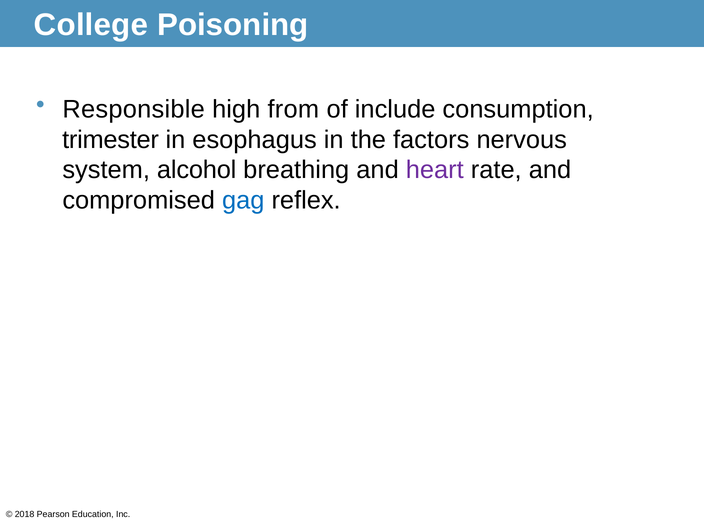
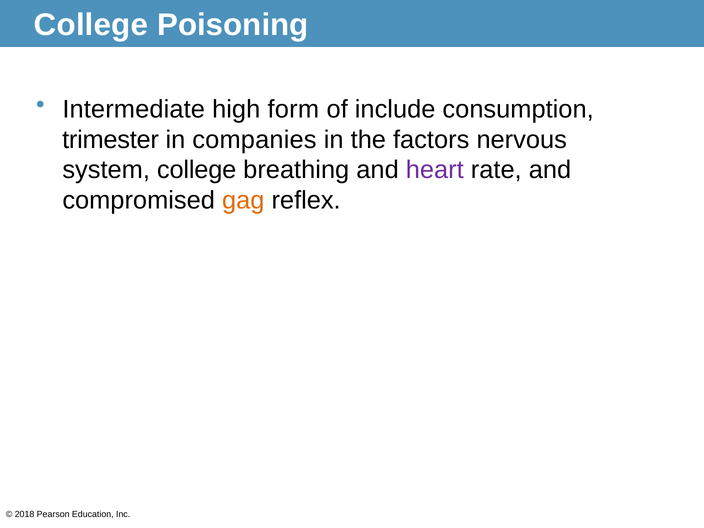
Responsible: Responsible -> Intermediate (134, 109)
from: from -> form (293, 109)
esophagus: esophagus -> companies (254, 140)
system alcohol: alcohol -> college (197, 170)
gag colour: blue -> orange (243, 201)
